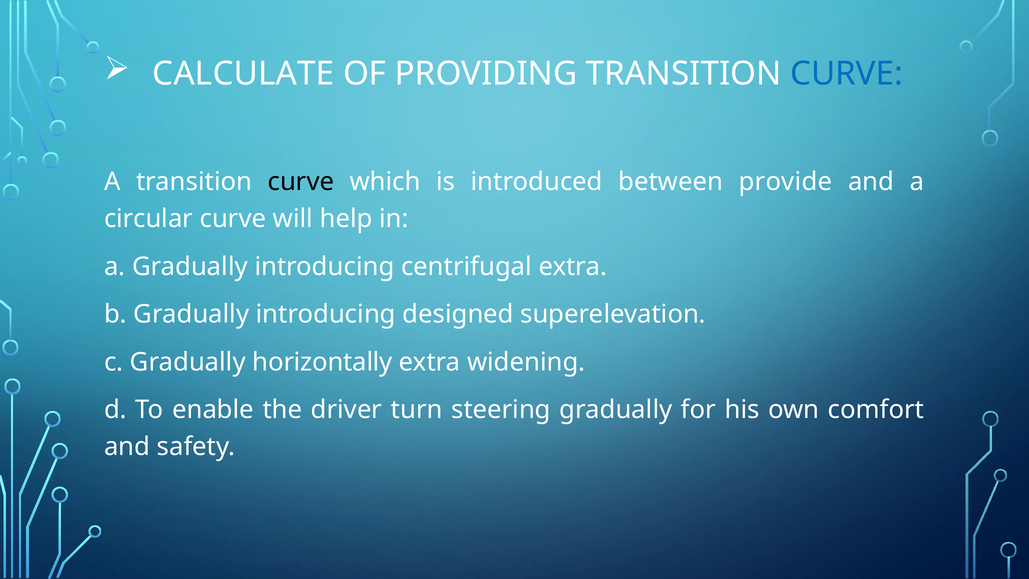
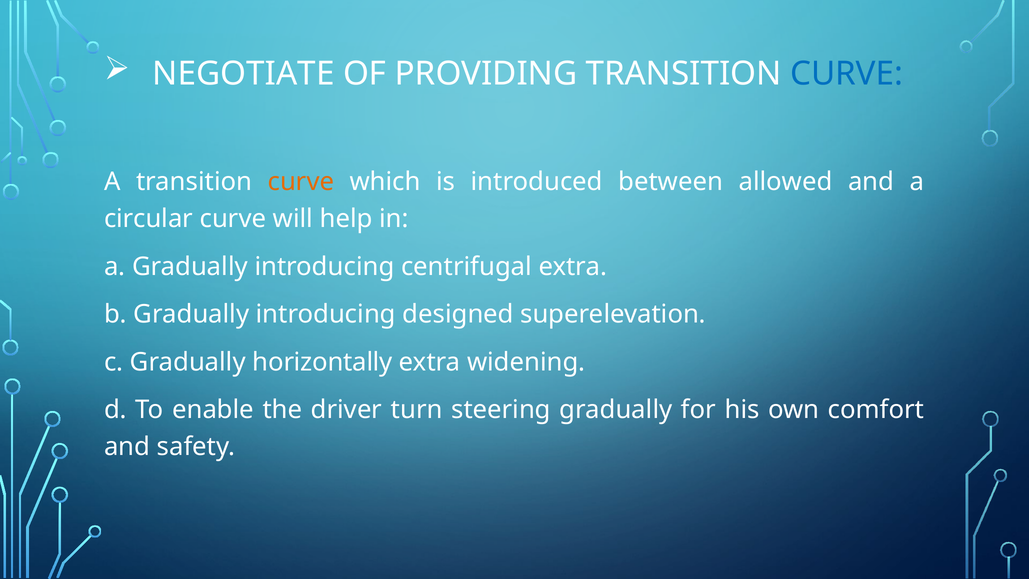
CALCULATE: CALCULATE -> NEGOTIATE (243, 74)
curve colour: black -> orange (301, 182)
provide: provide -> allowed (786, 182)
